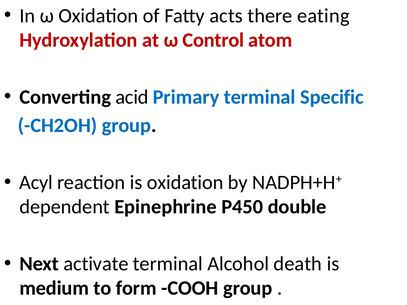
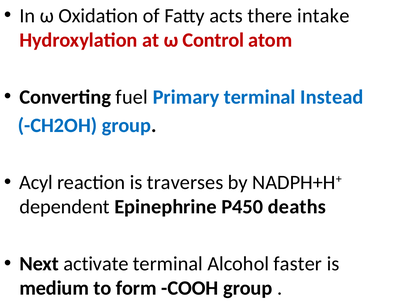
eating: eating -> intake (323, 16)
acid: acid -> fuel (132, 97)
Specific: Specific -> Instead (332, 97)
is oxidation: oxidation -> traverses (185, 183)
double: double -> deaths (297, 207)
death: death -> faster (298, 264)
